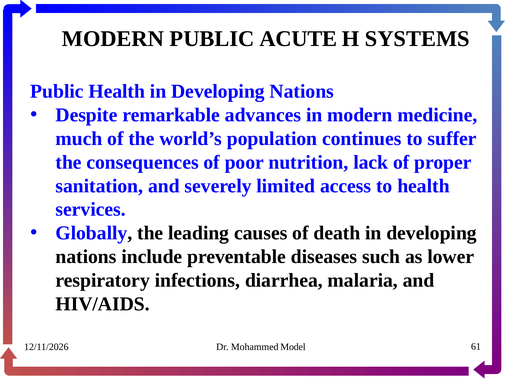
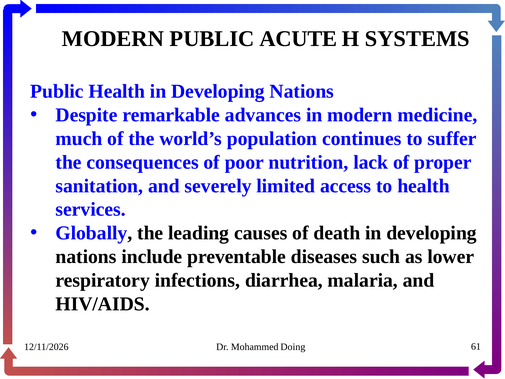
Model: Model -> Doing (293, 347)
